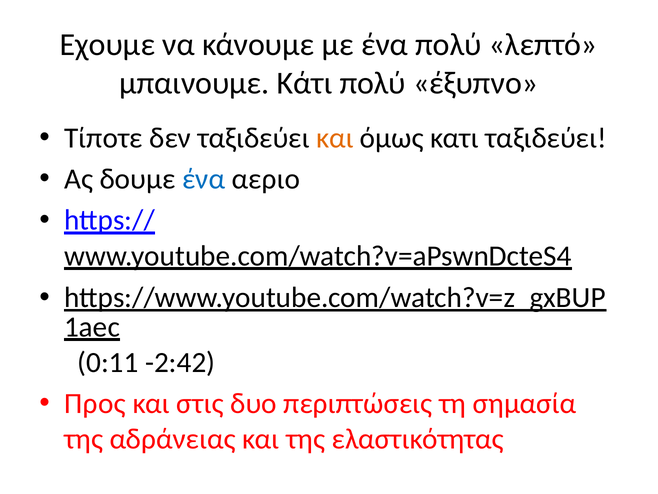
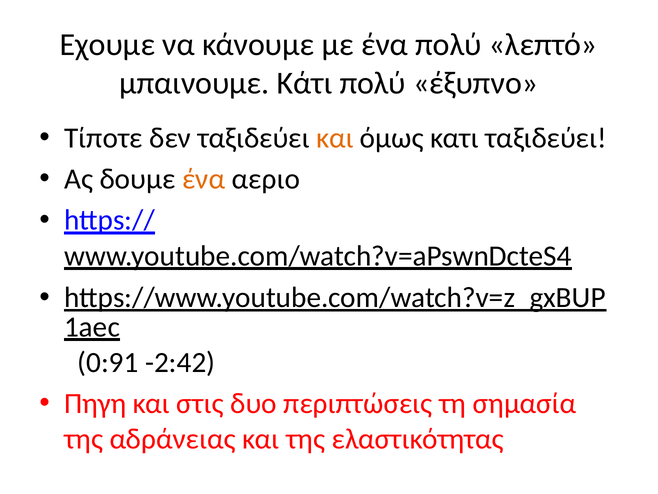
ένα colour: blue -> orange (204, 179)
0:11: 0:11 -> 0:91 (108, 362)
Προς: Προς -> Πηγη (95, 403)
